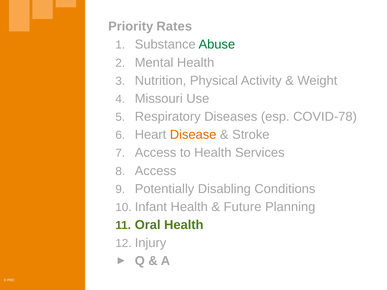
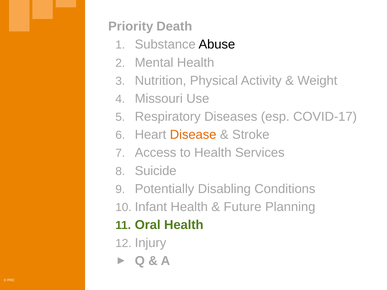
Rates: Rates -> Death (174, 26)
Abuse colour: green -> black (217, 45)
COVID-78: COVID-78 -> COVID-17 (325, 117)
Access: Access -> Suicide (156, 171)
